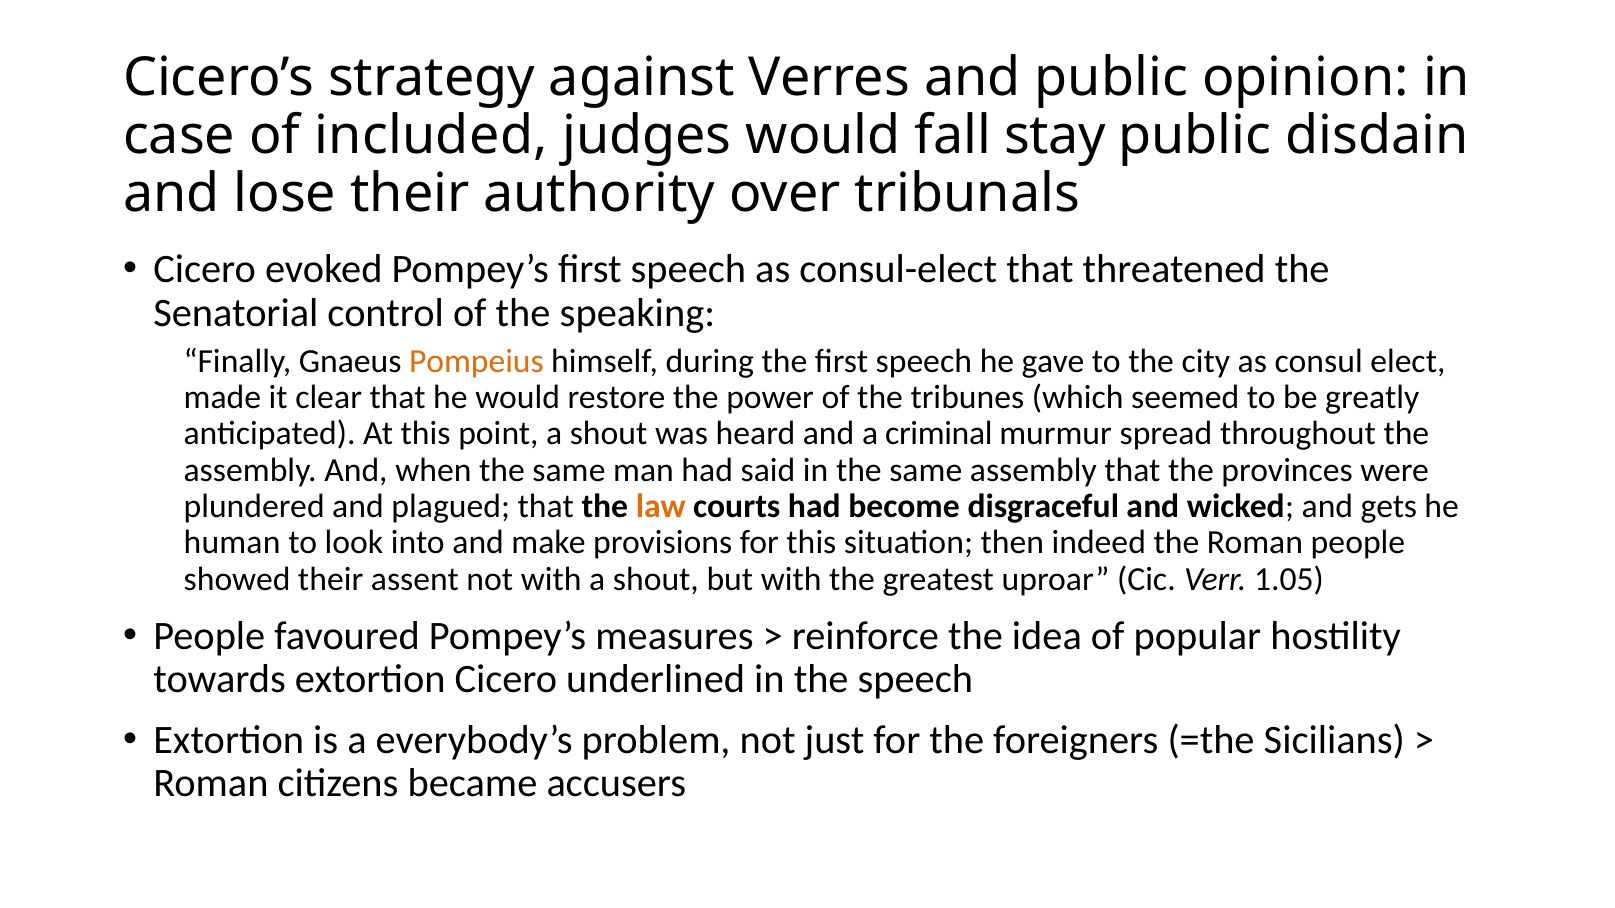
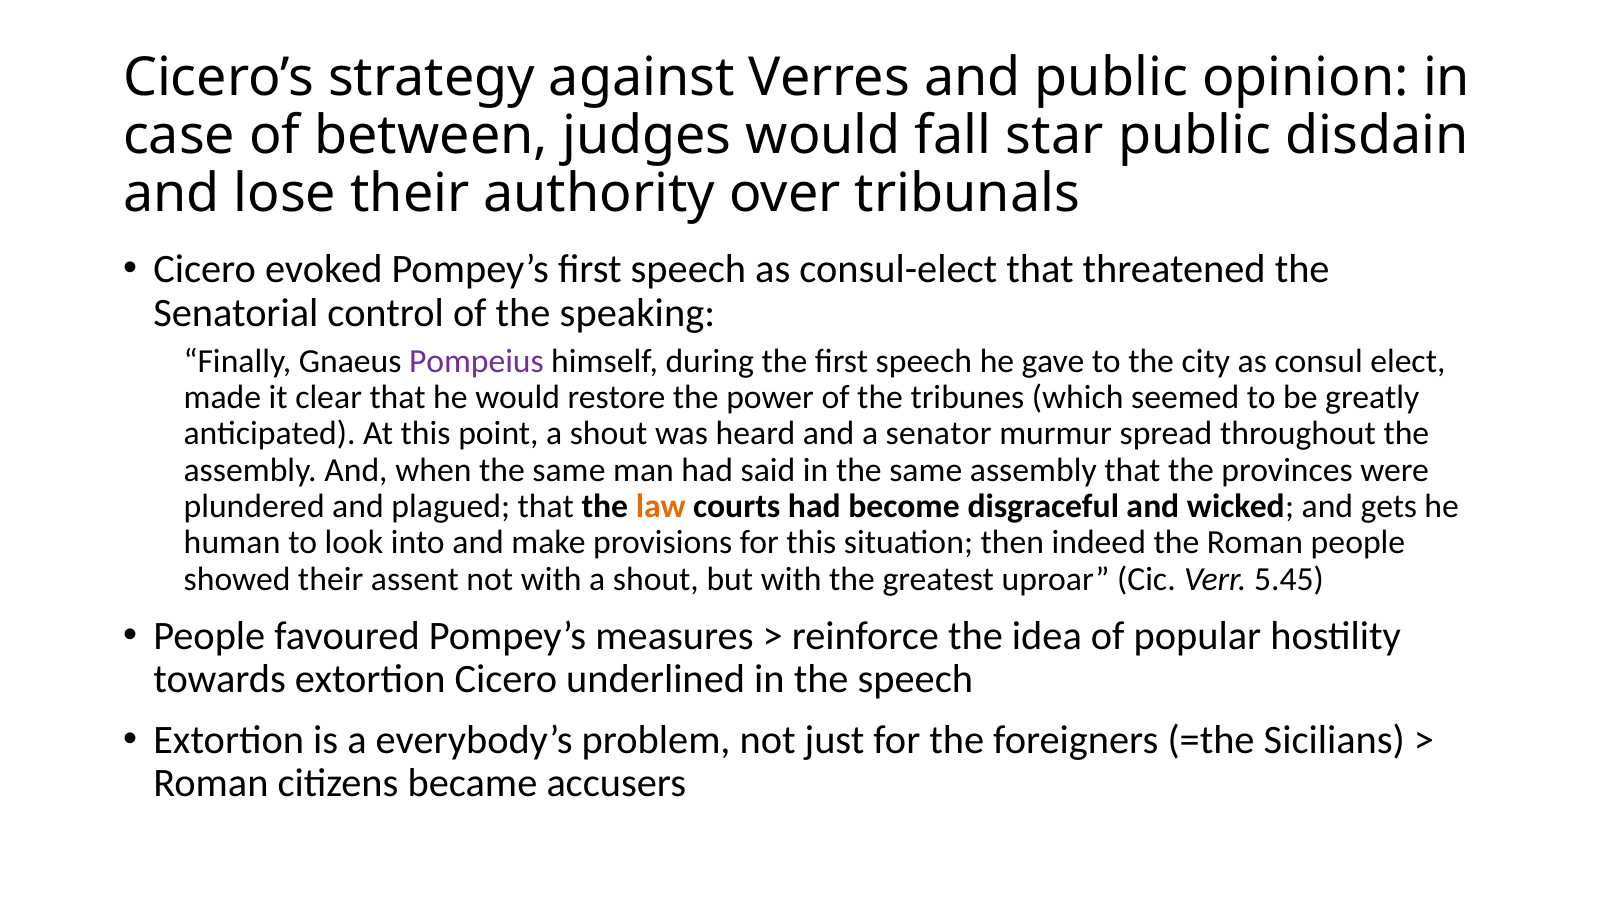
included: included -> between (431, 136)
stay: stay -> star (1055, 136)
Pompeius colour: orange -> purple (476, 361)
criminal: criminal -> senator (939, 434)
1.05: 1.05 -> 5.45 (1289, 579)
